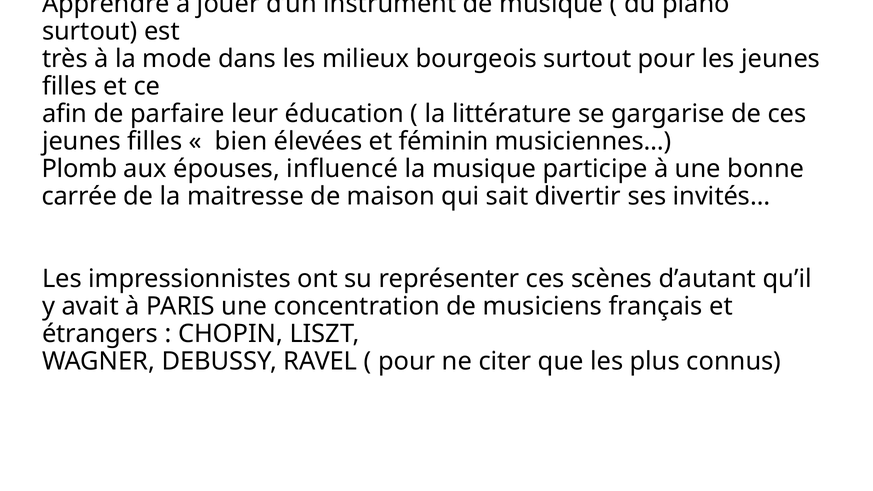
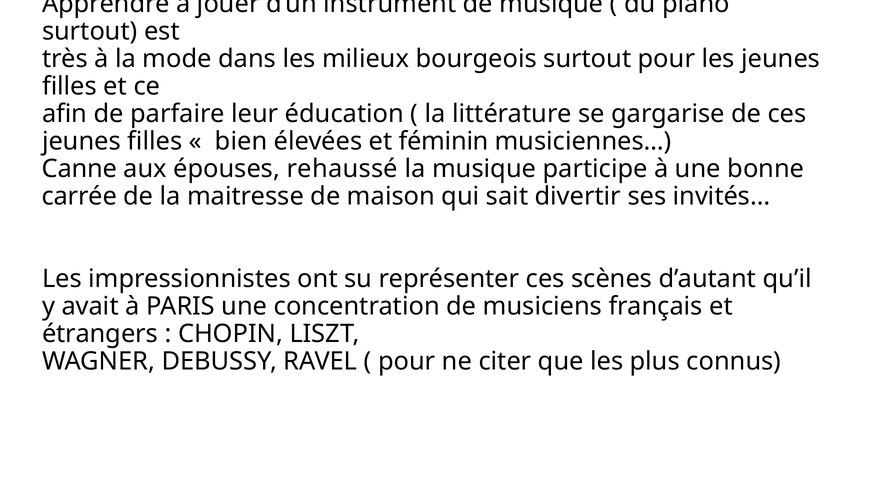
Plomb: Plomb -> Canne (79, 169)
influencé: influencé -> rehaussé (342, 169)
